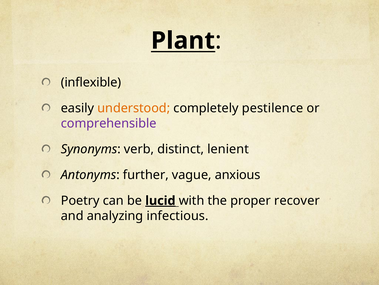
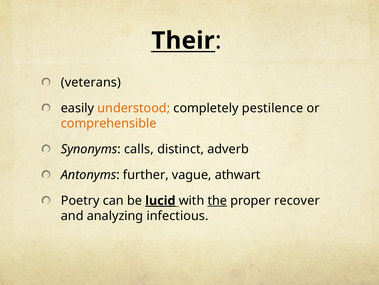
Plant: Plant -> Their (183, 41)
inflexible: inflexible -> veterans (91, 82)
comprehensible colour: purple -> orange (109, 123)
verb: verb -> calls (139, 149)
lenient: lenient -> adverb (228, 149)
anxious: anxious -> athwart (238, 175)
the underline: none -> present (217, 200)
